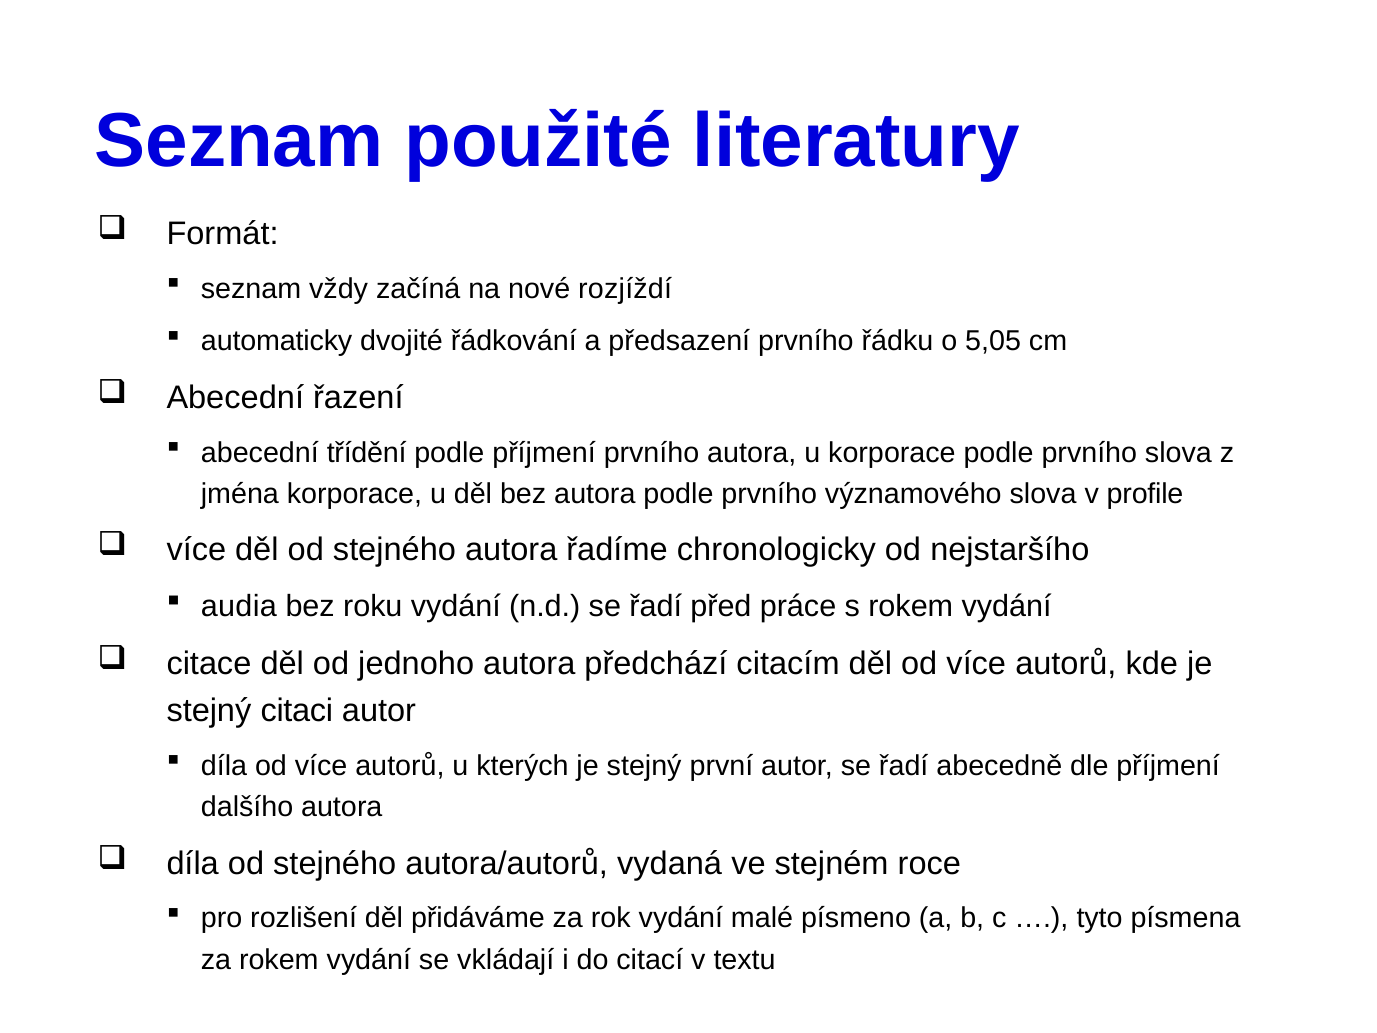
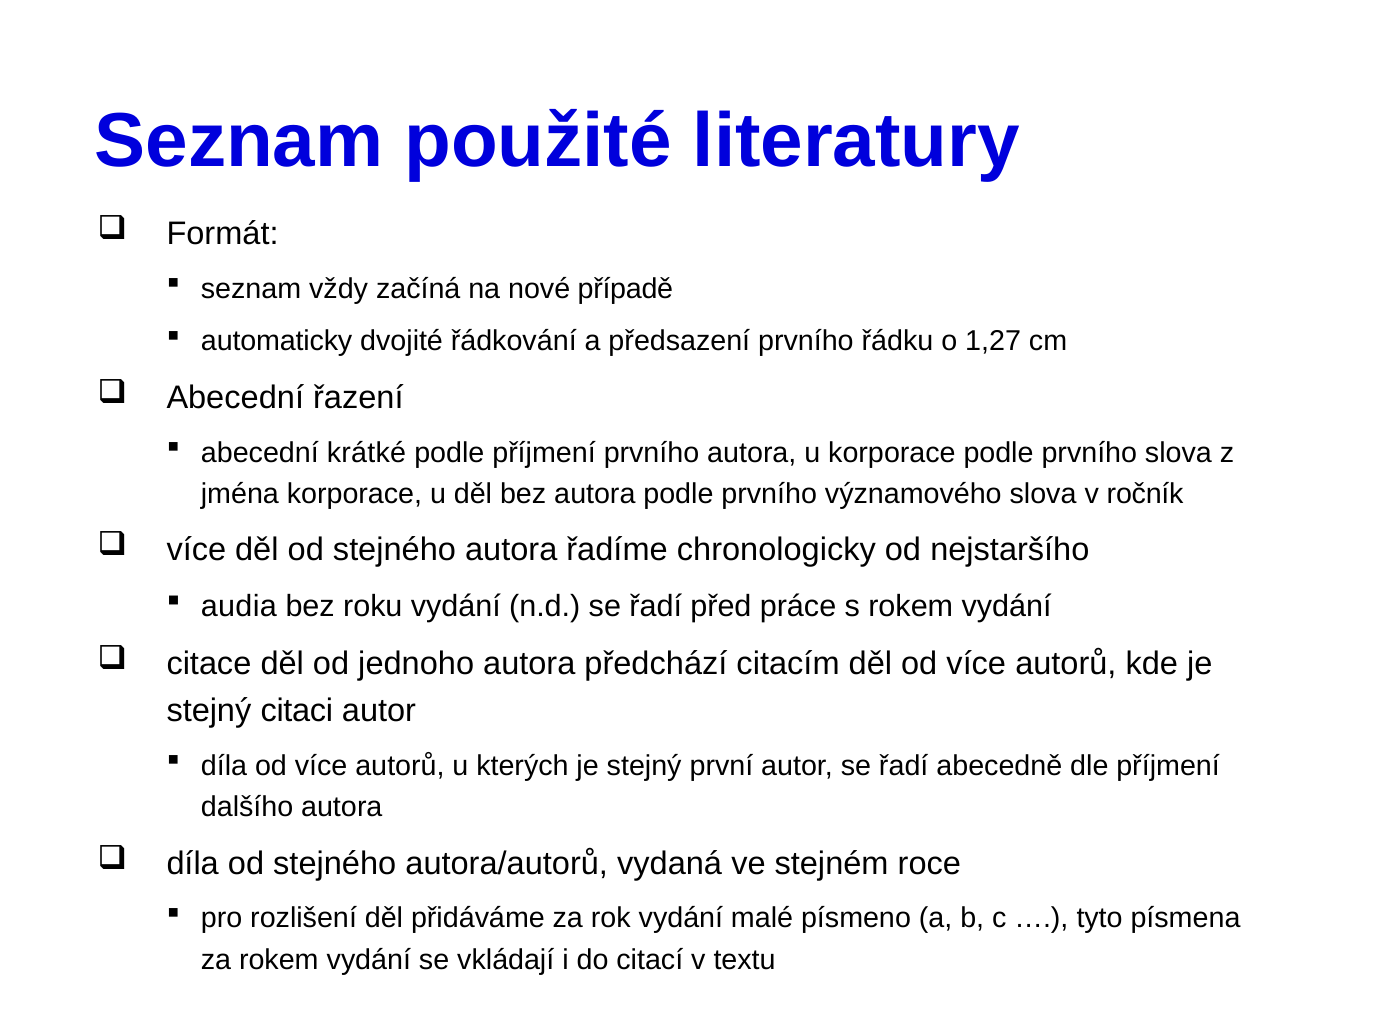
rozjíždí: rozjíždí -> případě (625, 288)
5,05: 5,05 -> 1,27 (993, 341)
třídění: třídění -> krátké (366, 452)
profile: profile -> ročník (1145, 494)
